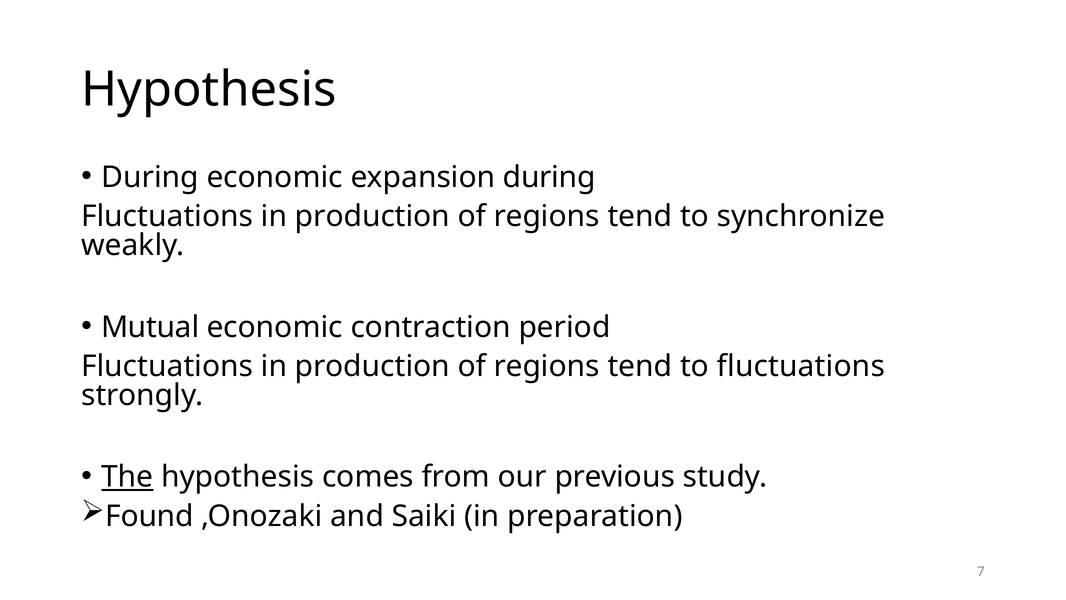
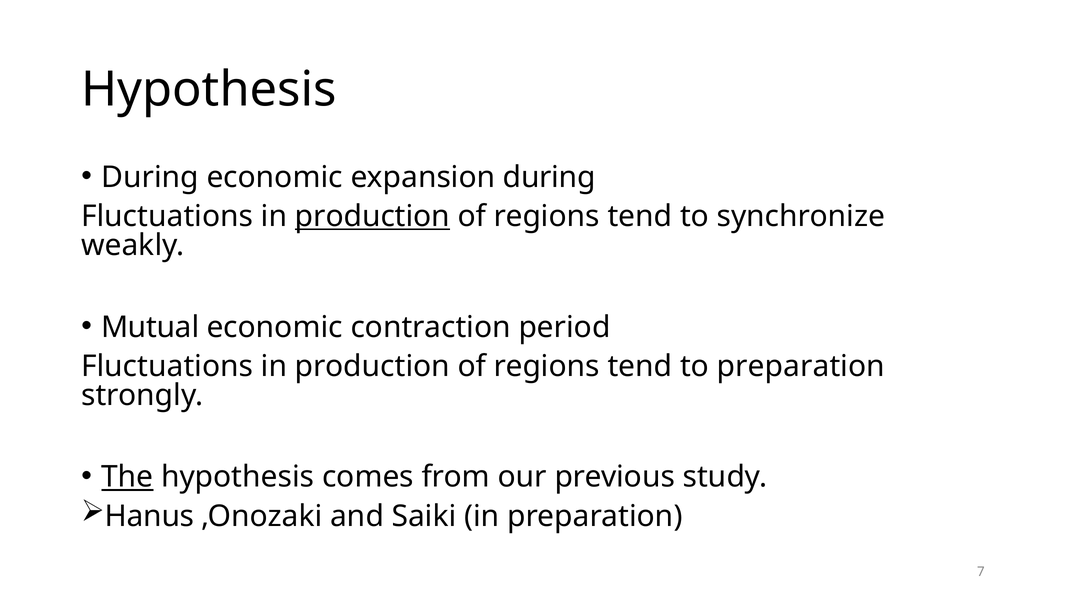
production underline: none -> present (372, 216)
to fluctuations: fluctuations -> preparation (801, 366)
Found: Found -> Hanus (150, 516)
